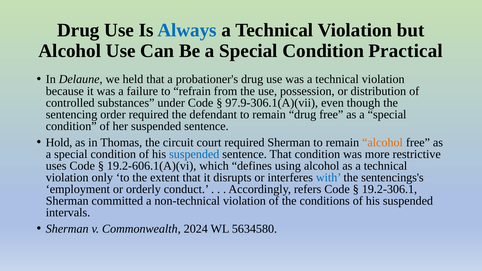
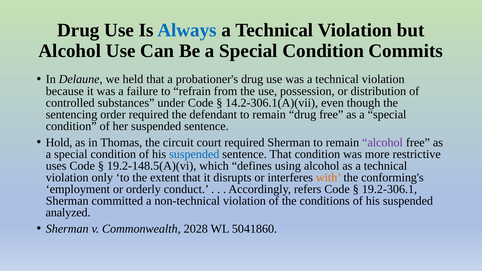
Practical: Practical -> Commits (406, 51)
97.9-306.1(A)(vii: 97.9-306.1(A)(vii -> 14.2-306.1(A)(vii (272, 103)
alcohol colour: orange -> purple (383, 142)
19.2-606.1(A)(vi: 19.2-606.1(A)(vi -> 19.2-148.5(A)(vi (152, 166)
with colour: blue -> orange (329, 178)
sentencings's: sentencings's -> conforming's (392, 178)
intervals: intervals -> analyzed (68, 213)
2024: 2024 -> 2028 (196, 229)
5634580: 5634580 -> 5041860 (254, 229)
